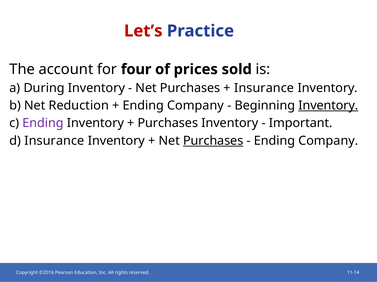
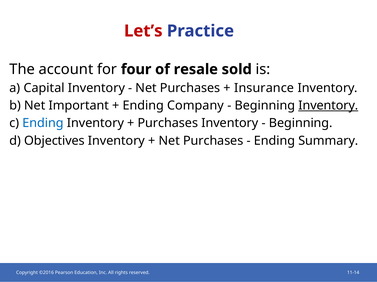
prices: prices -> resale (196, 70)
During: During -> Capital (44, 88)
Reduction: Reduction -> Important (79, 106)
Ending colour: purple -> blue (43, 123)
Important: Important -> Beginning (301, 123)
d Insurance: Insurance -> Objectives (54, 141)
Purchases underline: present -> none (213, 141)
Company: Company -> Summary (328, 141)
